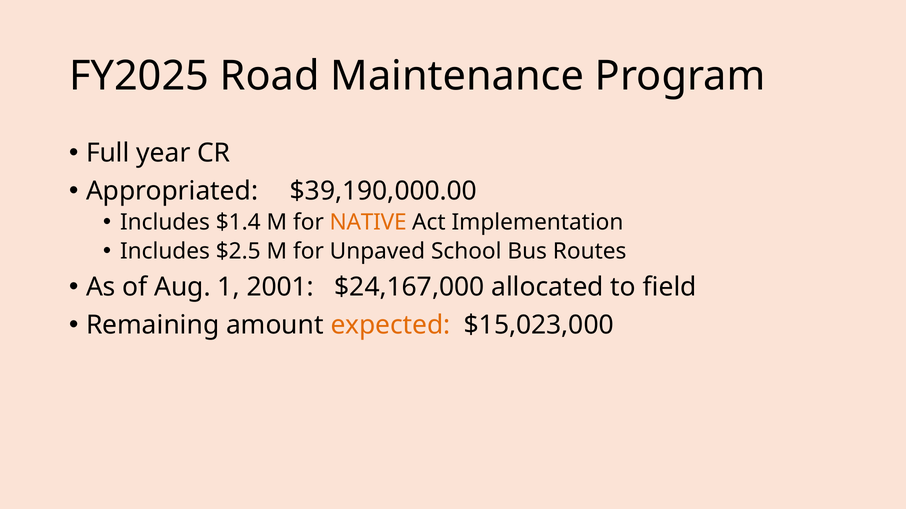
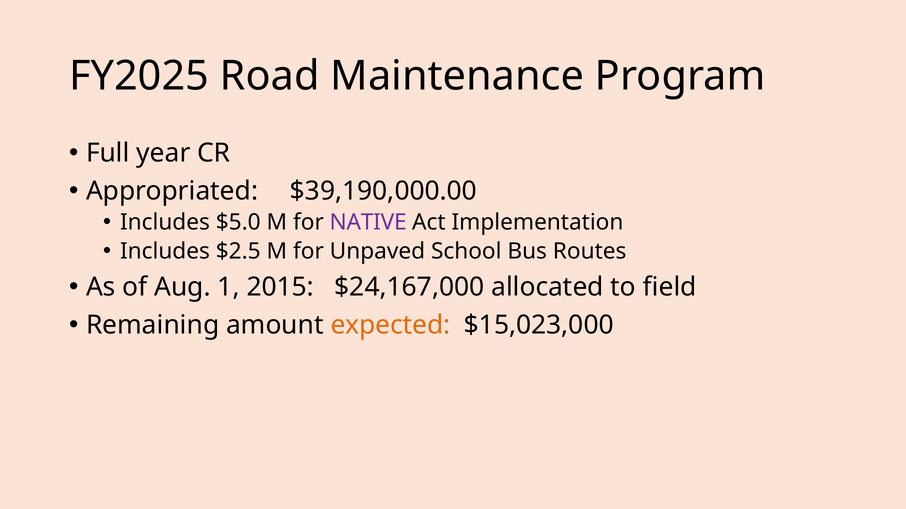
$1.4: $1.4 -> $5.0 (238, 222)
NATIVE colour: orange -> purple (368, 222)
2001: 2001 -> 2015 (280, 287)
